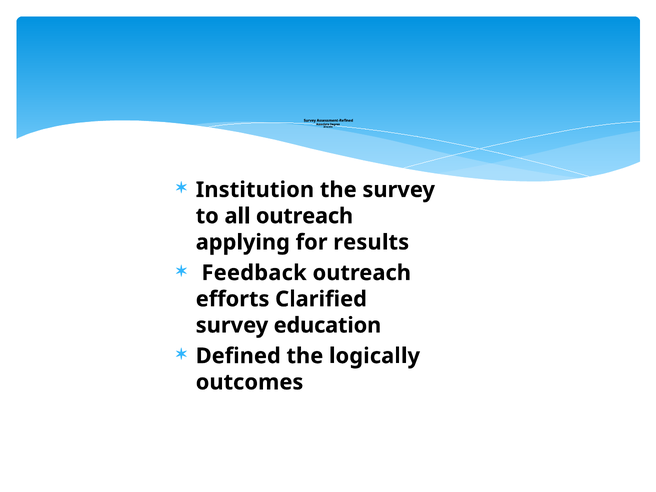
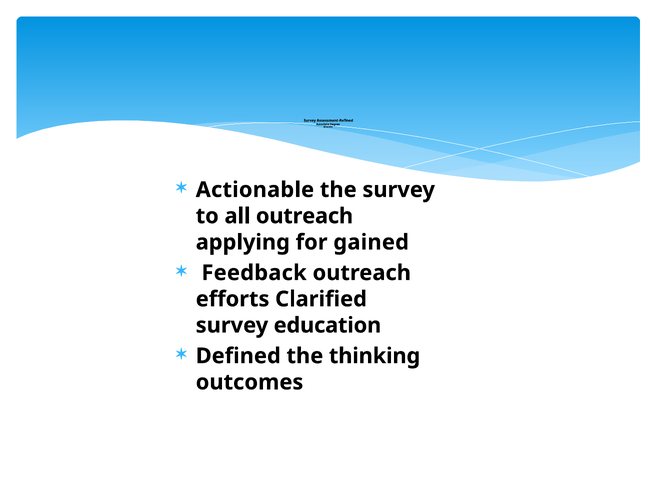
Institution: Institution -> Actionable (255, 190)
results: results -> gained (371, 242)
logically: logically -> thinking (375, 356)
